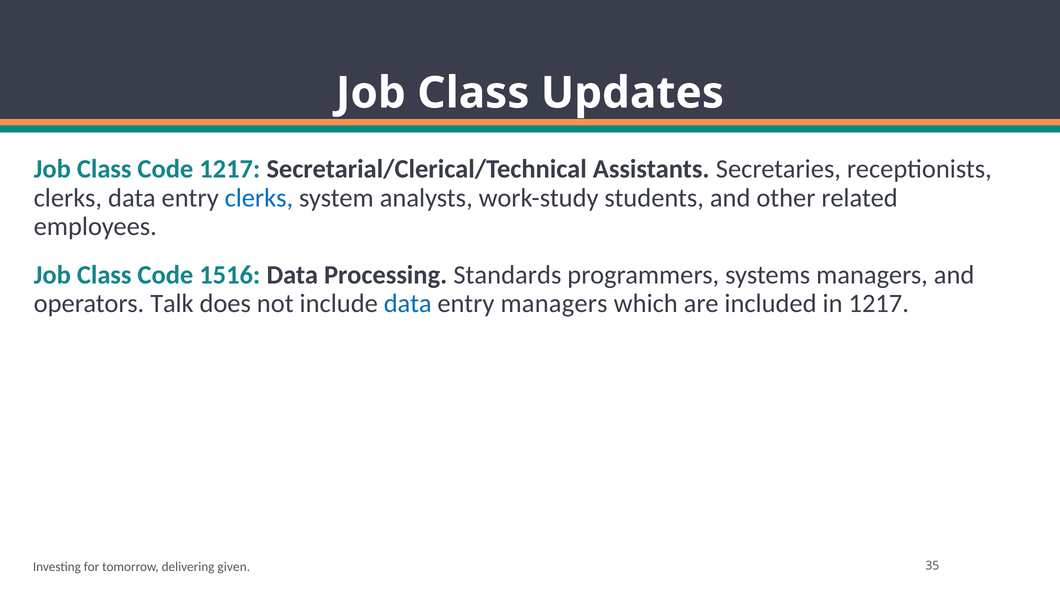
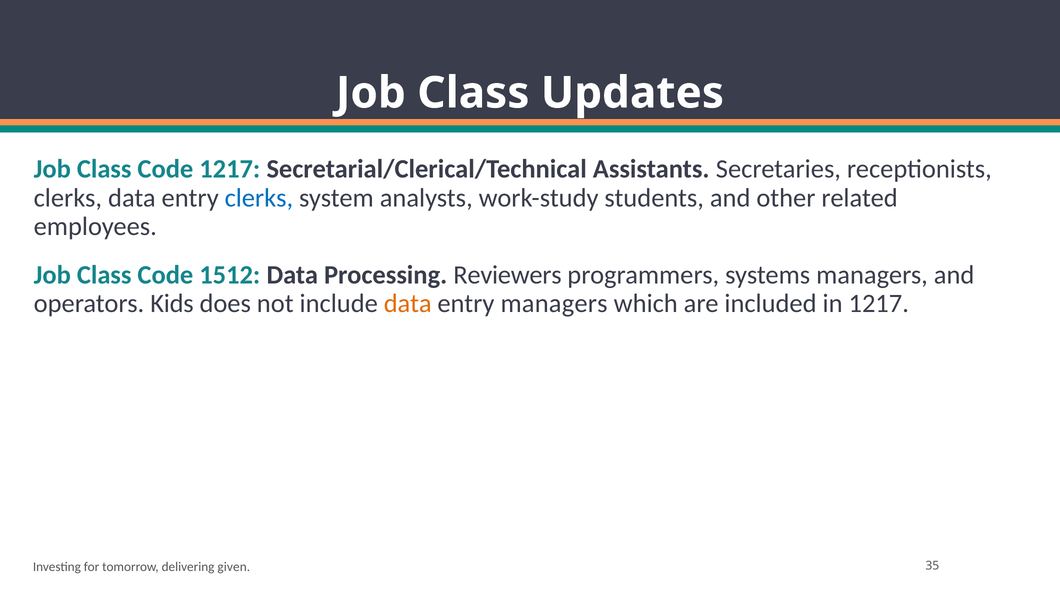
1516: 1516 -> 1512 (230, 275)
Standards: Standards -> Reviewers (508, 275)
Talk: Talk -> Kids (172, 304)
data colour: blue -> orange (408, 304)
